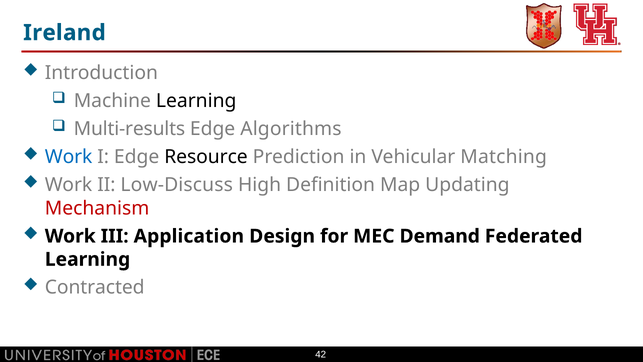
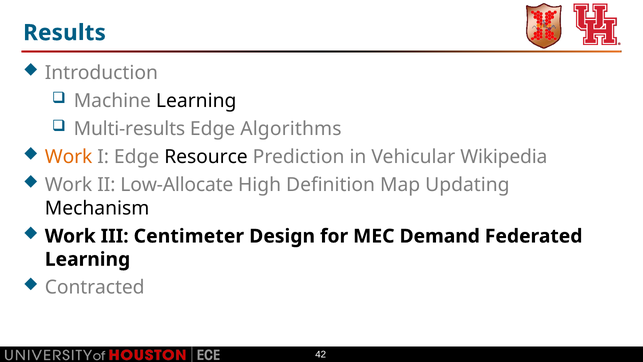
Ireland: Ireland -> Results (64, 33)
Work colour: blue -> orange (69, 157)
Matching: Matching -> Wikipedia (504, 157)
Low-Discuss: Low-Discuss -> Low-Allocate (177, 185)
Mechanism colour: red -> black (97, 208)
Application: Application -> Centimeter (189, 236)
